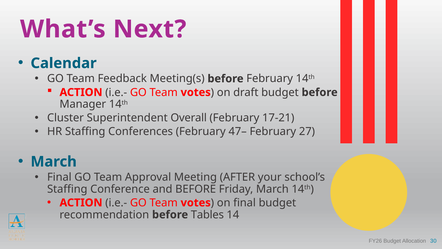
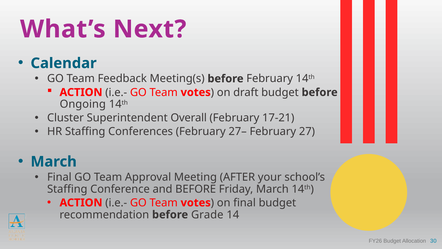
Manager: Manager -> Ongoing (83, 104)
47–: 47– -> 27– (238, 131)
Tables: Tables -> Grade (207, 214)
